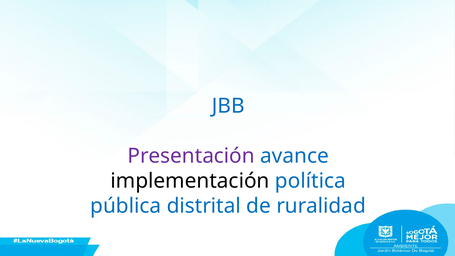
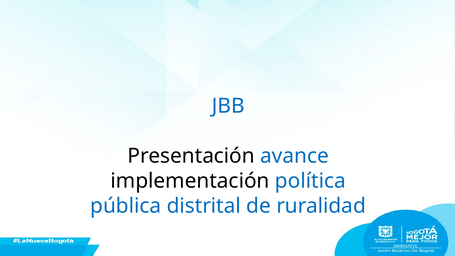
Presentación colour: purple -> black (191, 156)
